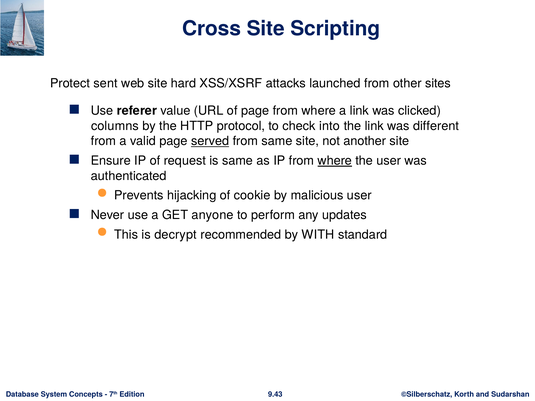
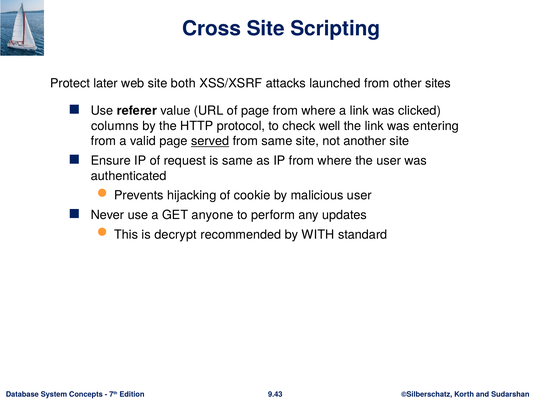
sent: sent -> later (106, 83)
hard: hard -> both (183, 83)
into: into -> well (330, 126)
different: different -> entering (436, 126)
where underline: present -> none (335, 161)
